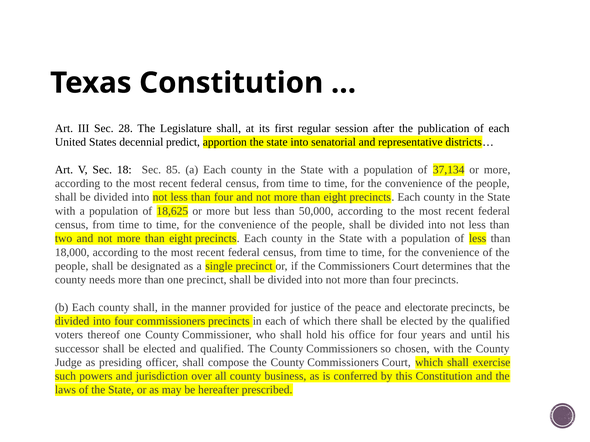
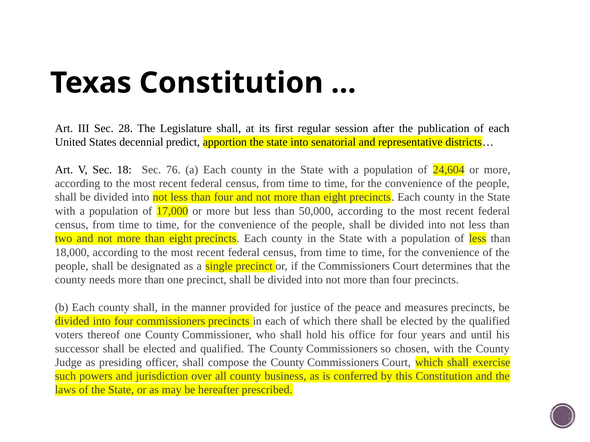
85: 85 -> 76 (173, 170)
37,134: 37,134 -> 24,604 (449, 170)
18,625: 18,625 -> 17,000 (172, 211)
electorate: electorate -> measures (426, 308)
